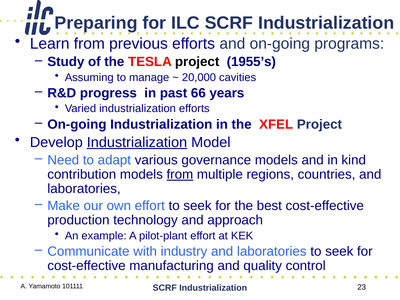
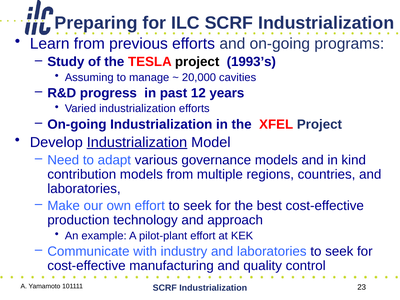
1955’s: 1955’s -> 1993’s (251, 62)
66: 66 -> 12 (198, 93)
from underline: present -> none (180, 174)
